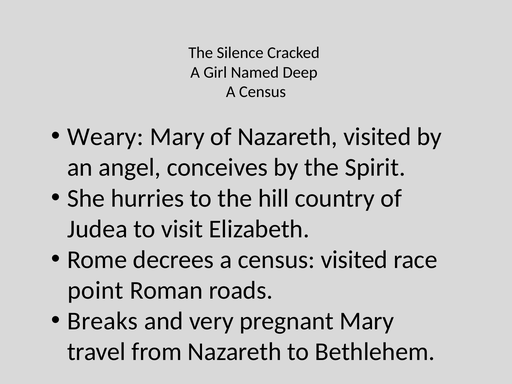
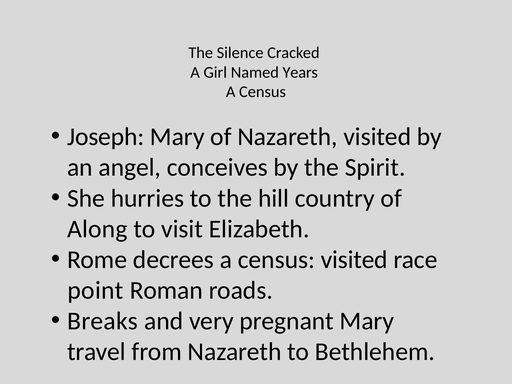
Deep: Deep -> Years (300, 72)
Weary: Weary -> Joseph (106, 137)
Judea: Judea -> Along (97, 229)
